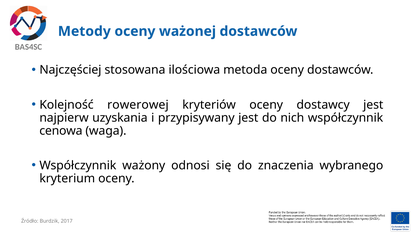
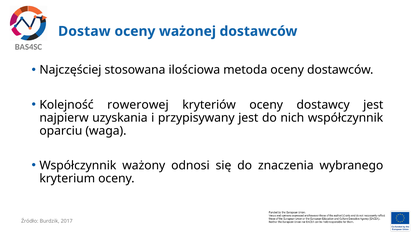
Metody: Metody -> Dostaw (84, 31)
cenowa: cenowa -> oparciu (61, 131)
